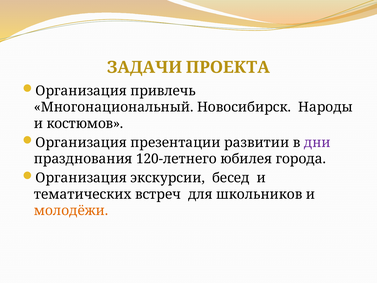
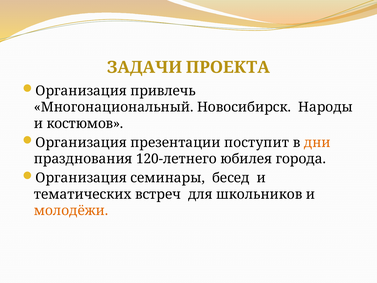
развитии: развитии -> поступит (257, 142)
дни colour: purple -> orange (317, 142)
экскурсии: экскурсии -> семинары (168, 178)
